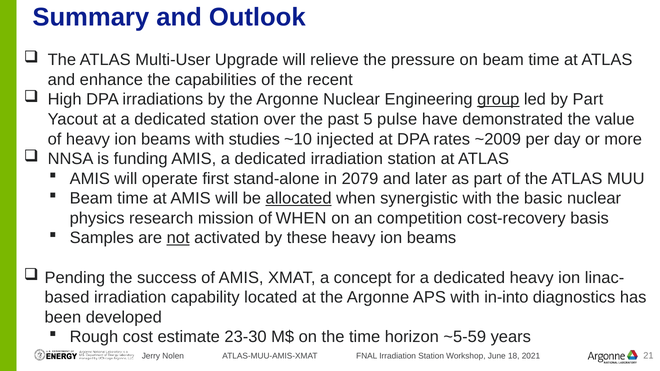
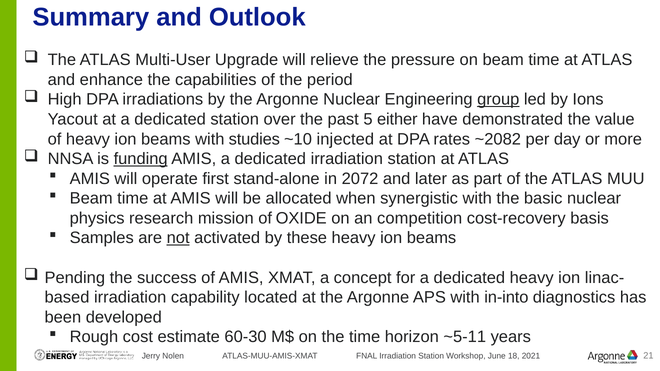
recent: recent -> period (330, 80)
by Part: Part -> Ions (588, 100)
pulse: pulse -> either (397, 119)
~2009: ~2009 -> ~2082 (498, 139)
funding underline: none -> present (141, 159)
2079: 2079 -> 2072 (360, 179)
allocated underline: present -> none (299, 199)
of WHEN: WHEN -> OXIDE (301, 218)
23-30: 23-30 -> 60-30 (246, 337)
~5-59: ~5-59 -> ~5-11 (465, 337)
